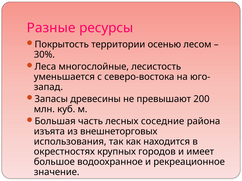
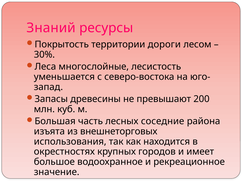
Разные: Разные -> Знаний (51, 28)
осенью: осенью -> дороги (164, 45)
